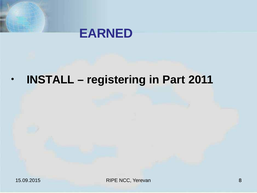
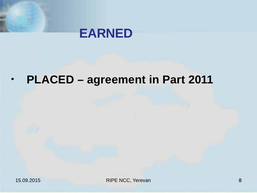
INSTALL: INSTALL -> PLACED (50, 80)
registering: registering -> agreement (116, 80)
